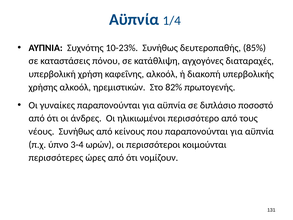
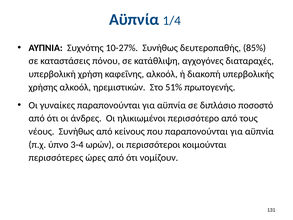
10-23%: 10-23% -> 10-27% (122, 48)
82%: 82% -> 51% (174, 87)
